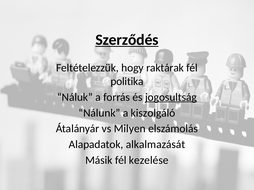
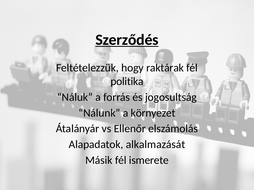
jogosultság underline: present -> none (171, 97)
kiszolgáló: kiszolgáló -> környezet (153, 113)
Milyen: Milyen -> Ellenőr (130, 129)
kezelése: kezelése -> ismerete (149, 161)
